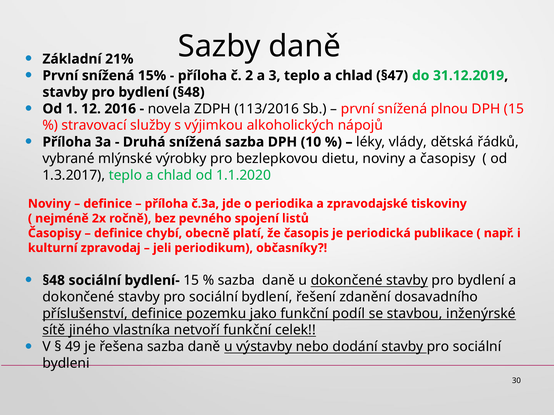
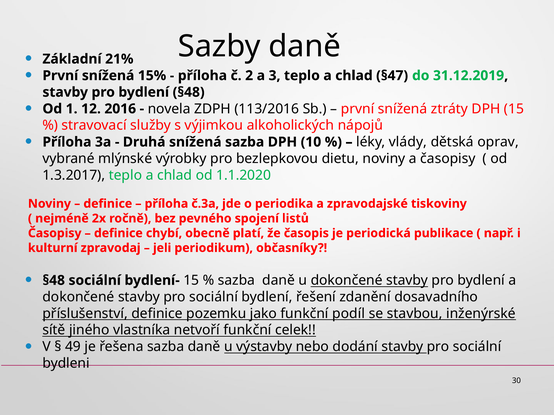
plnou: plnou -> ztráty (449, 109)
řádků: řádků -> oprav (498, 142)
